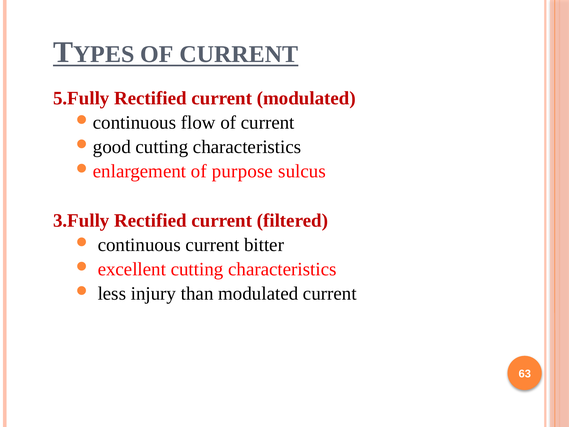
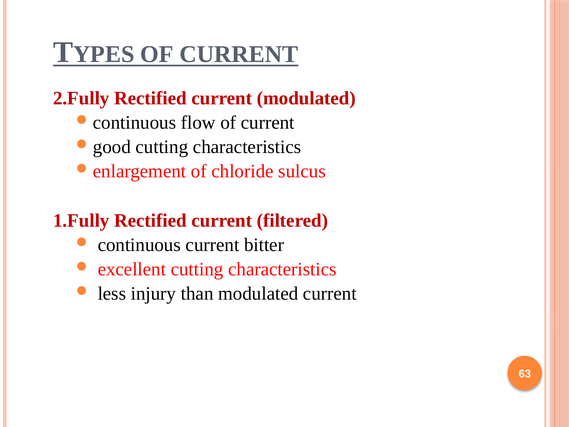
5.Fully: 5.Fully -> 2.Fully (81, 98)
purpose: purpose -> chloride (243, 171)
3.Fully: 3.Fully -> 1.Fully (81, 221)
